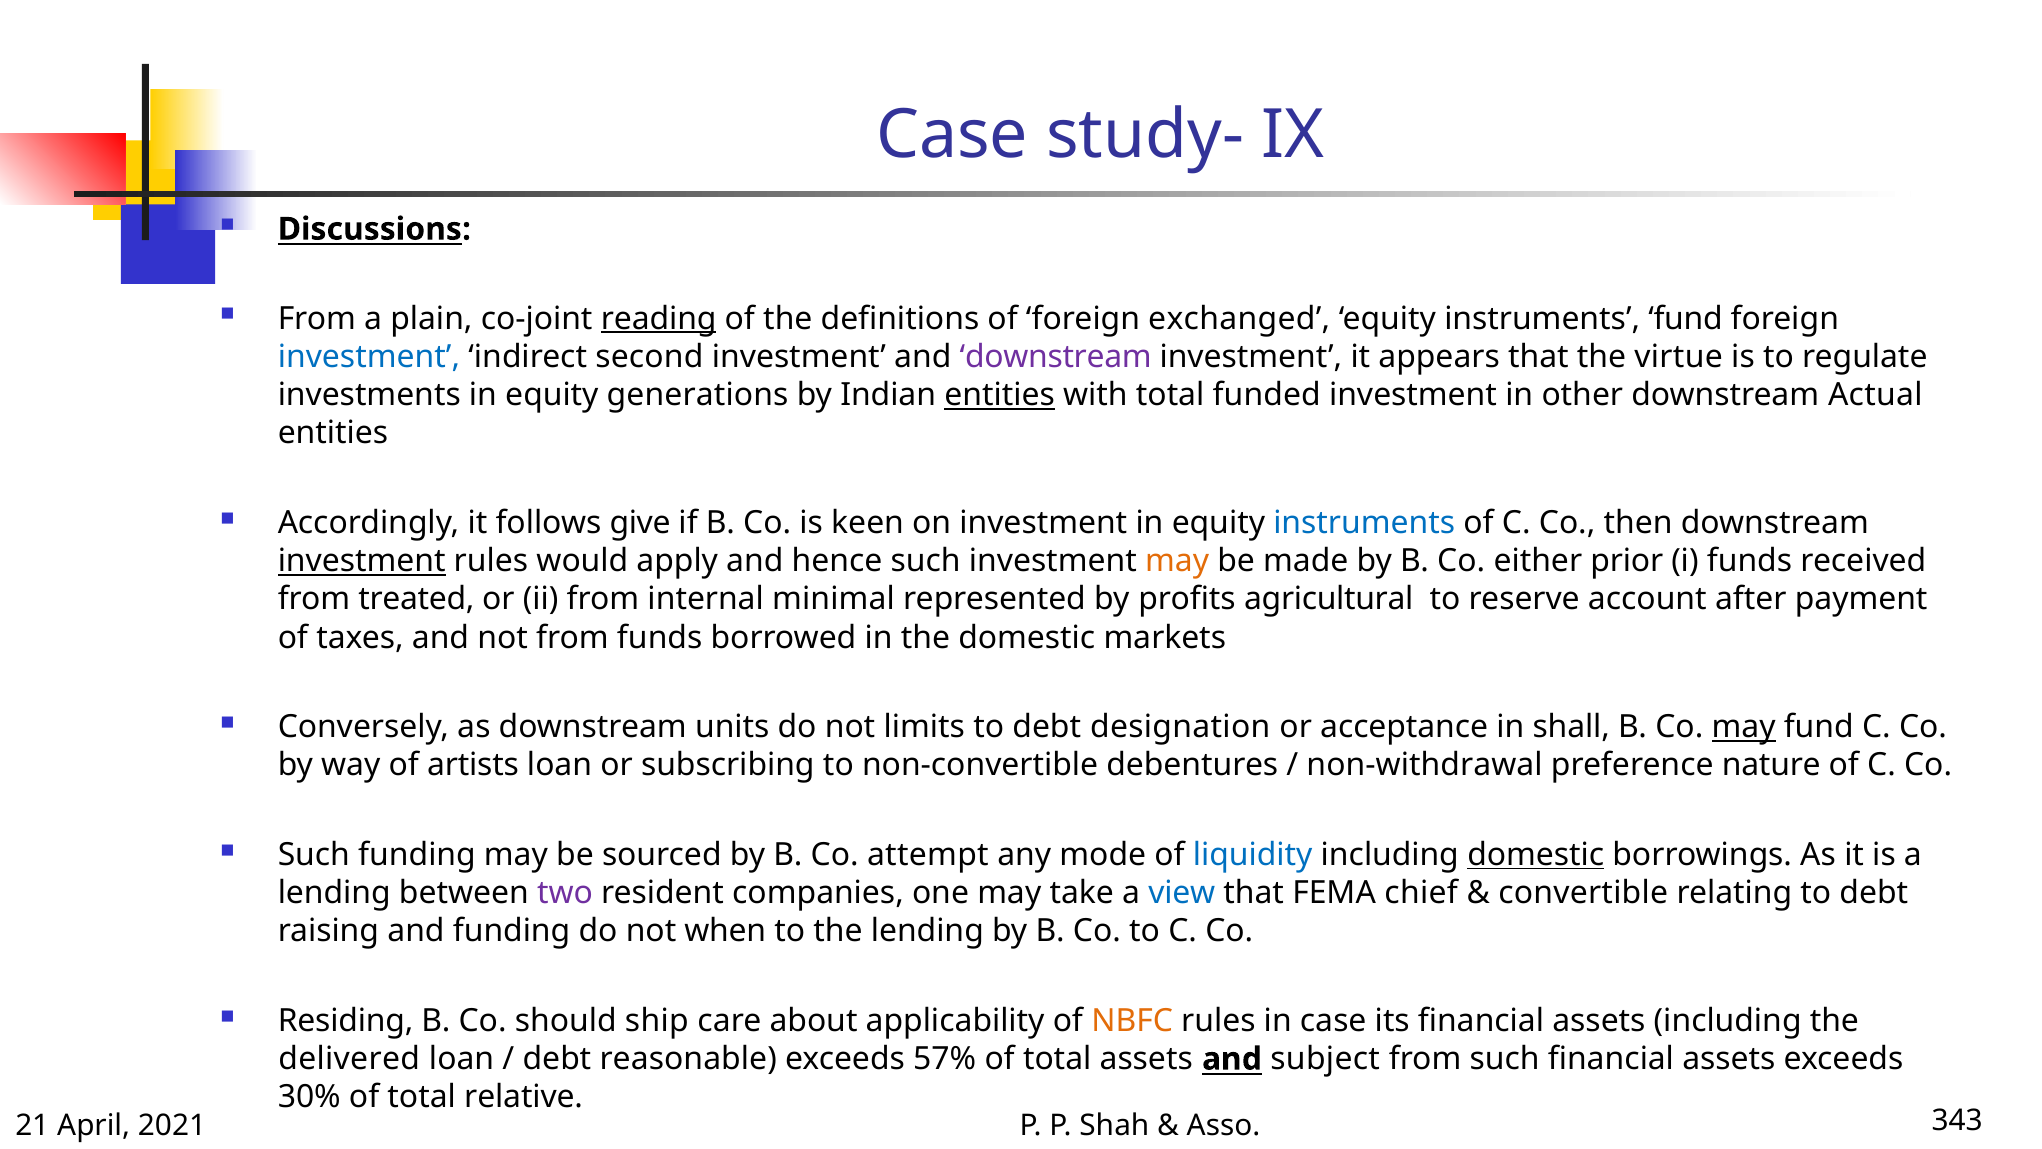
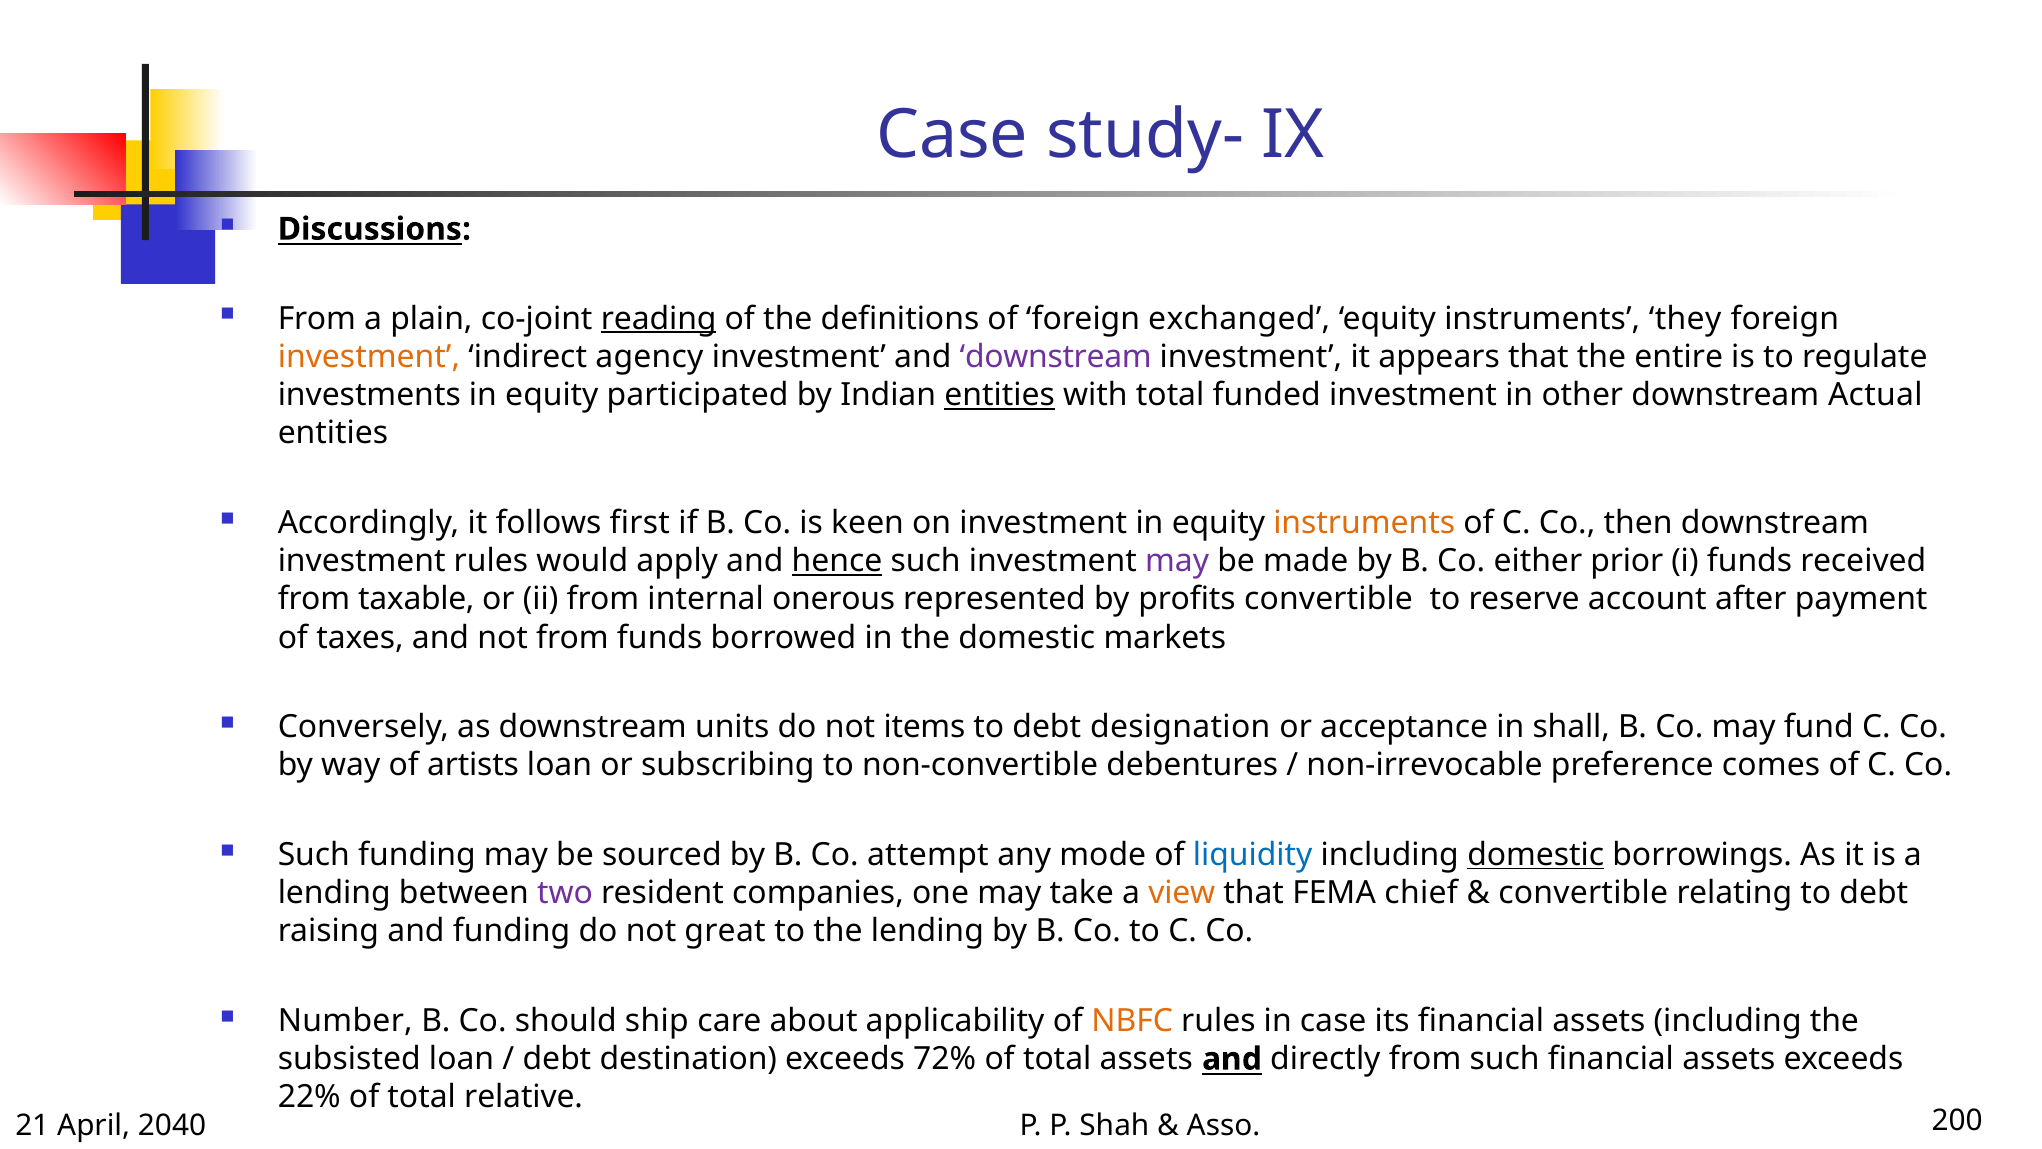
instruments fund: fund -> they (1685, 318)
investment colour: blue -> orange (369, 357)
second: second -> agency (649, 357)
virtue: virtue -> entire (1679, 357)
generations: generations -> participated (698, 395)
give: give -> first (640, 523)
instruments colour: blue -> orange (1364, 523)
investment underline: present -> none (362, 561)
hence underline: none -> present (837, 561)
may colour: orange -> purple (1177, 561)
treated: treated -> taxable (416, 599)
minimal: minimal -> onerous (834, 599)
profits agricultural: agricultural -> convertible (1329, 599)
limits: limits -> items (924, 727)
may underline: present -> none (1744, 727)
non-withdrawal: non-withdrawal -> non-irrevocable (1425, 765)
nature: nature -> comes (1771, 765)
view colour: blue -> orange (1182, 893)
when: when -> great (725, 931)
Residing: Residing -> Number (345, 1020)
delivered: delivered -> subsisted (349, 1059)
reasonable: reasonable -> destination (688, 1059)
57%: 57% -> 72% (945, 1059)
subject: subject -> directly (1325, 1059)
30%: 30% -> 22% (309, 1097)
2021: 2021 -> 2040 (172, 1125)
343: 343 -> 200 (1957, 1120)
